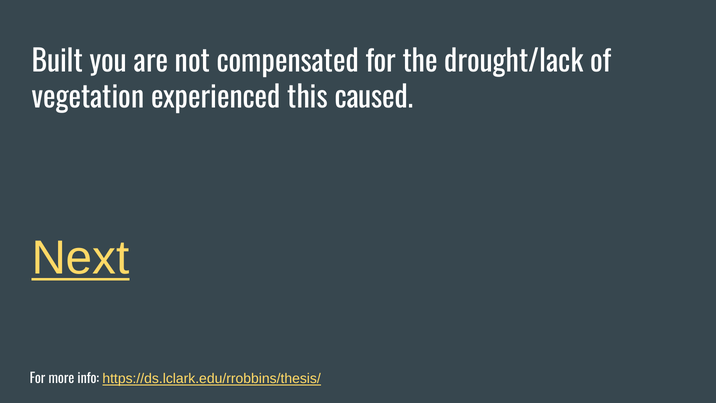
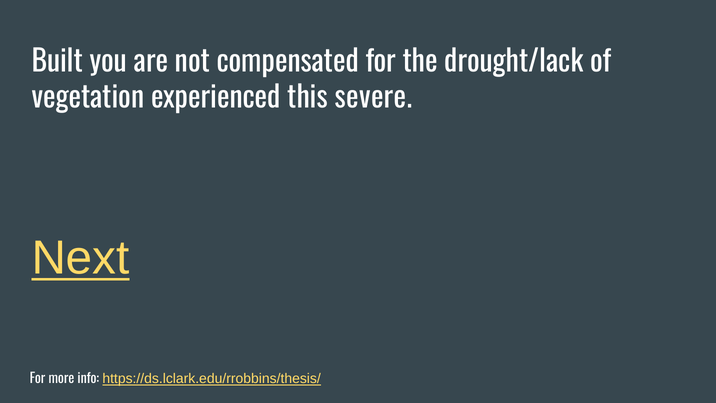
caused: caused -> severe (374, 98)
